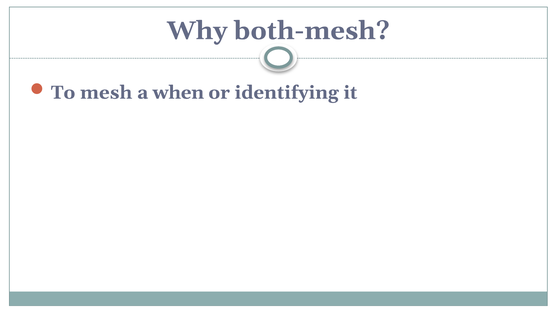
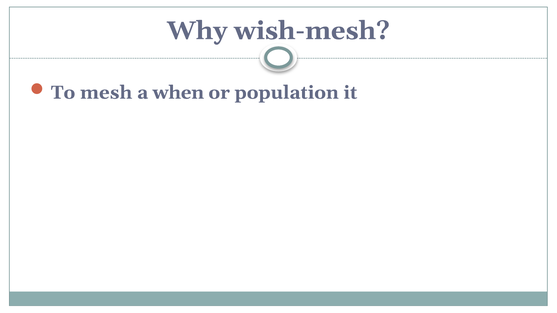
both-mesh: both-mesh -> wish-mesh (312, 31)
identifying: identifying -> population (287, 93)
